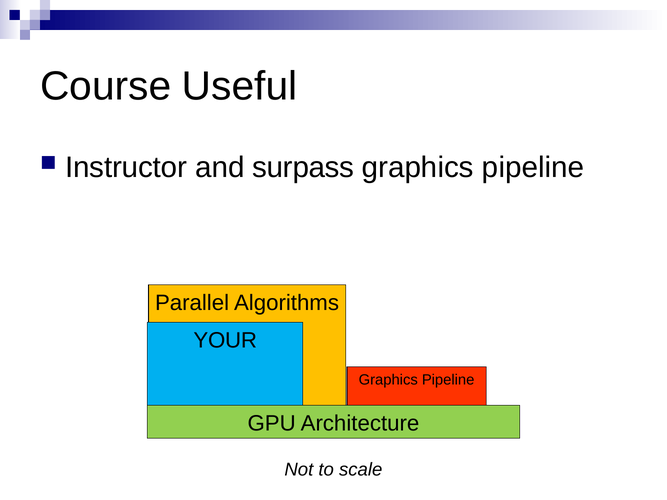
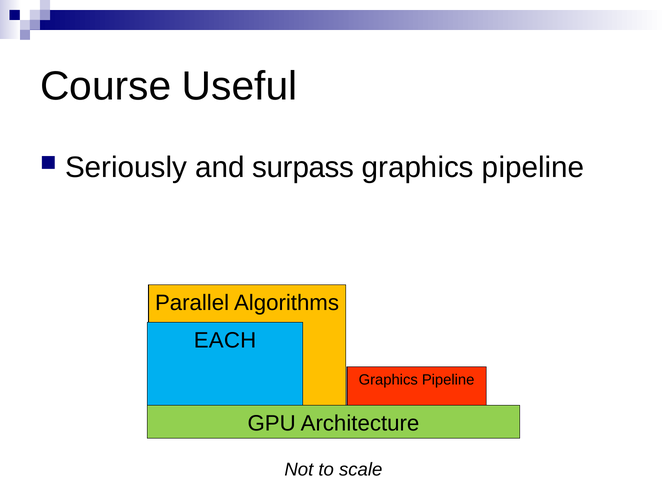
Instructor: Instructor -> Seriously (126, 168)
YOUR: YOUR -> EACH (225, 341)
